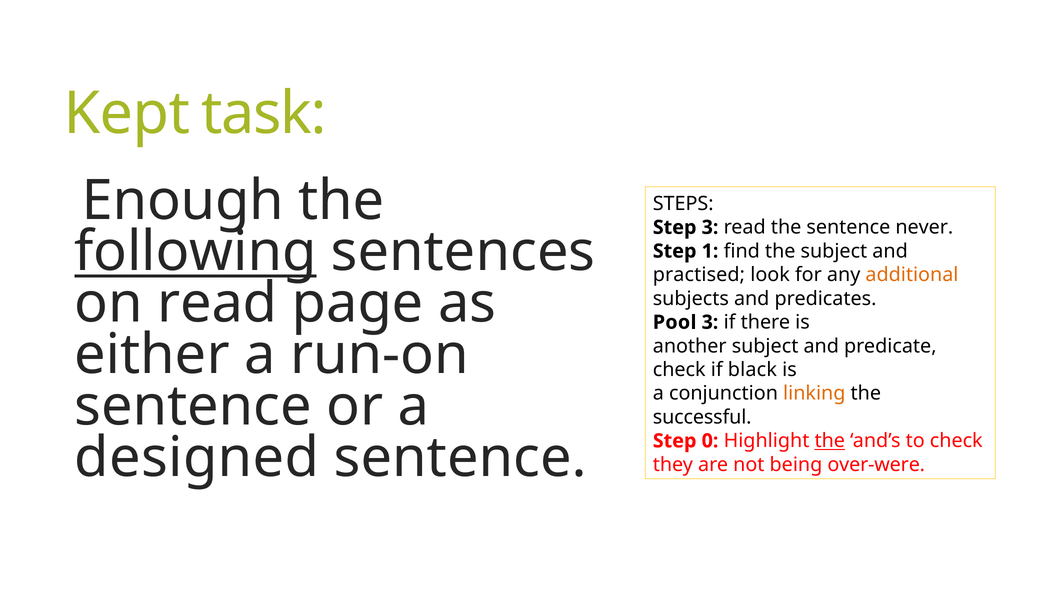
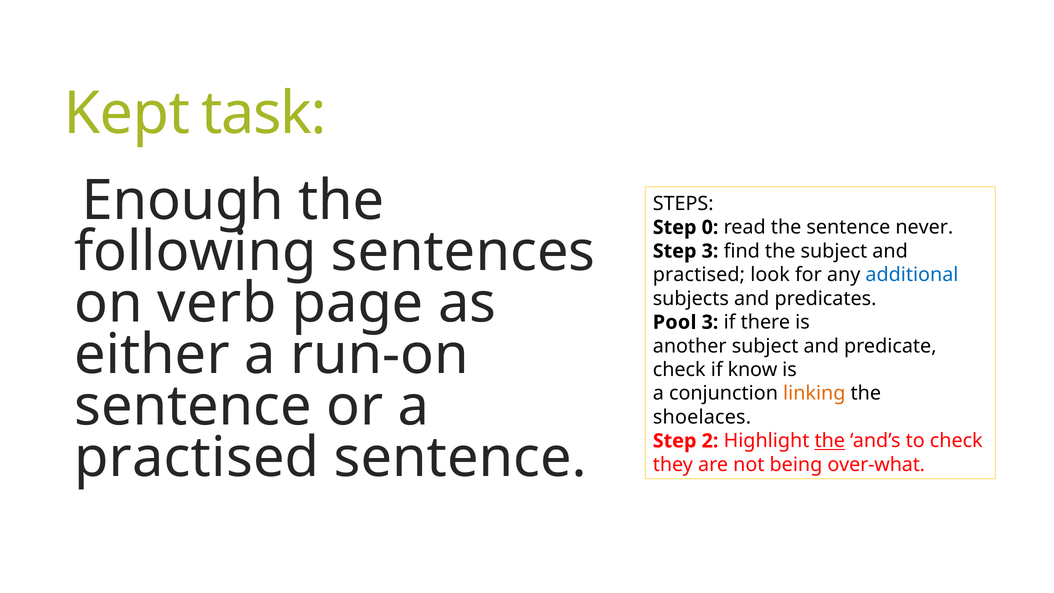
Step 3: 3 -> 0 (710, 227)
following underline: present -> none (195, 252)
Step 1: 1 -> 3 (710, 251)
additional colour: orange -> blue (912, 275)
on read: read -> verb (217, 303)
black: black -> know (753, 370)
successful: successful -> shoelaces (702, 417)
0: 0 -> 2 (710, 441)
designed: designed -> practised (197, 458)
over-were: over-were -> over-what (876, 465)
